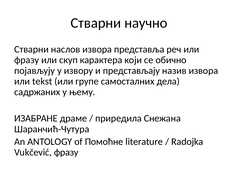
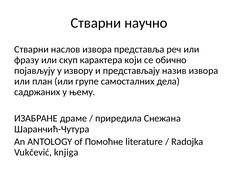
tekst: tekst -> план (42, 82)
Vukčević фразу: фразу -> knjiga (66, 153)
